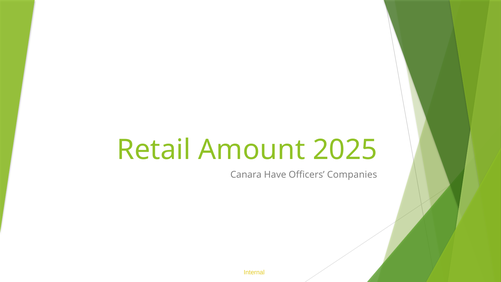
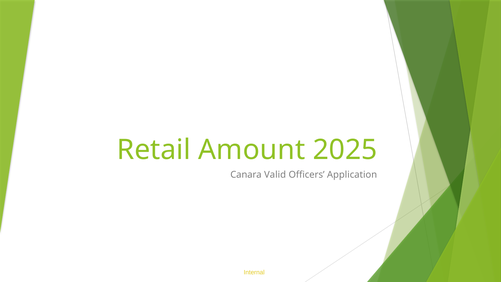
Have: Have -> Valid (275, 175)
Companies: Companies -> Application (352, 175)
